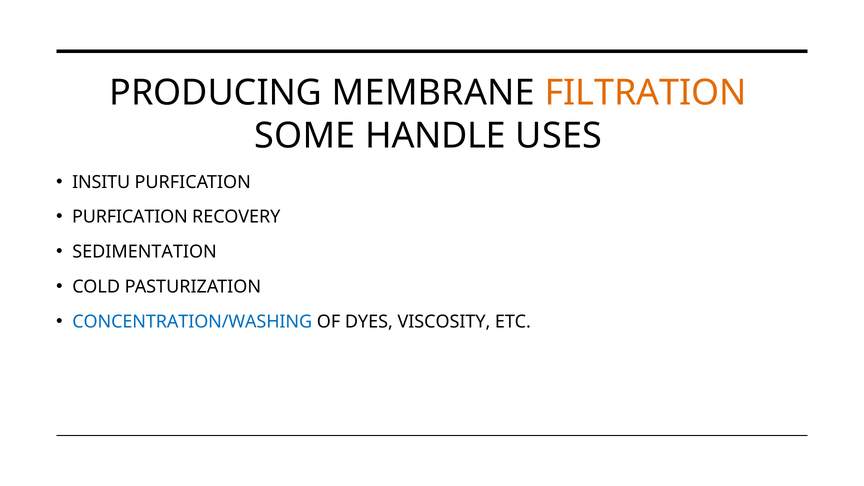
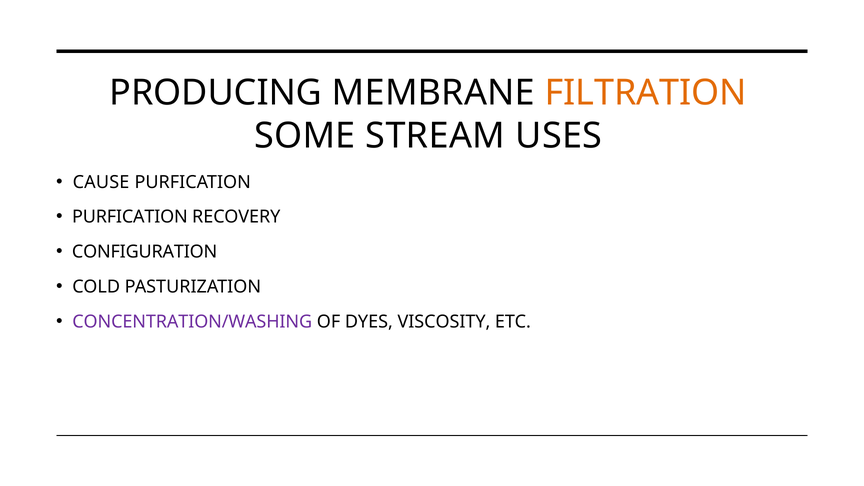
HANDLE: HANDLE -> STREAM (435, 136)
INSITU: INSITU -> CAUSE (101, 182)
SEDIMENTATION: SEDIMENTATION -> CONFIGURATION (145, 252)
CONCENTRATION/WASHING colour: blue -> purple (192, 322)
